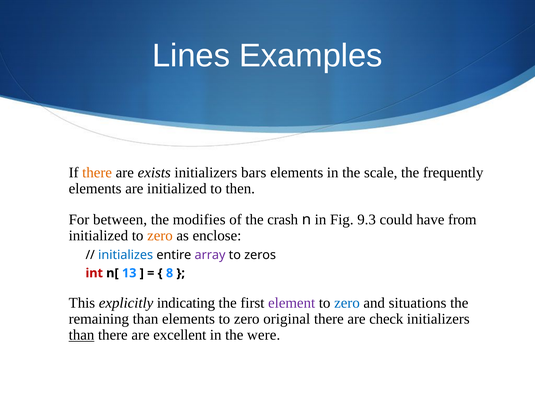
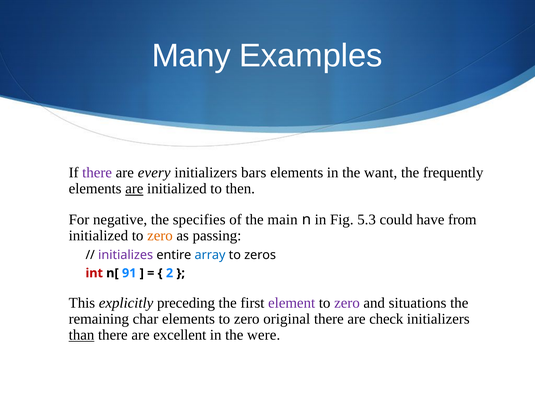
Lines: Lines -> Many (191, 56)
there colour: orange -> purple (97, 173)
exists: exists -> every (154, 173)
scale: scale -> want (381, 173)
are underline: none -> present (134, 189)
between: between -> negative (120, 220)
modifies: modifies -> specifies (199, 220)
crash: crash -> main (283, 220)
9.3: 9.3 -> 5.3 (367, 220)
enclose: enclose -> passing (217, 236)
initializes colour: blue -> purple (126, 255)
array colour: purple -> blue (210, 255)
13: 13 -> 91 (129, 273)
8: 8 -> 2 (170, 273)
indicating: indicating -> preceding (186, 303)
zero colour: blue -> purple (347, 303)
remaining than: than -> char (146, 319)
